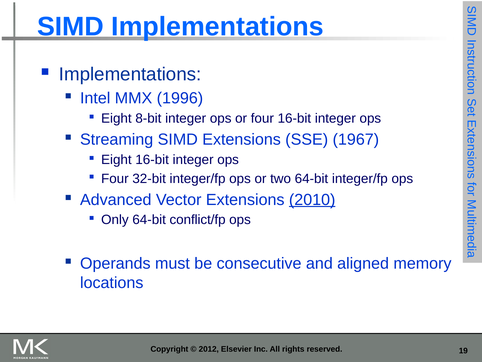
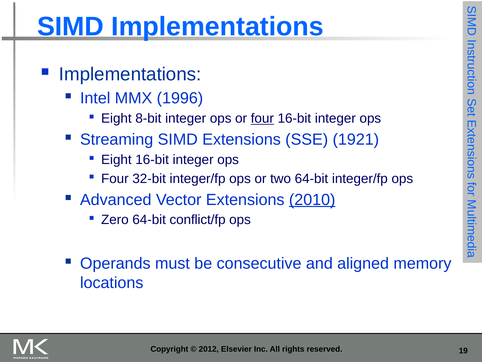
four underline: none -> present (262, 118)
1967: 1967 -> 1921 (356, 139)
Only: Only -> Zero (115, 220)
